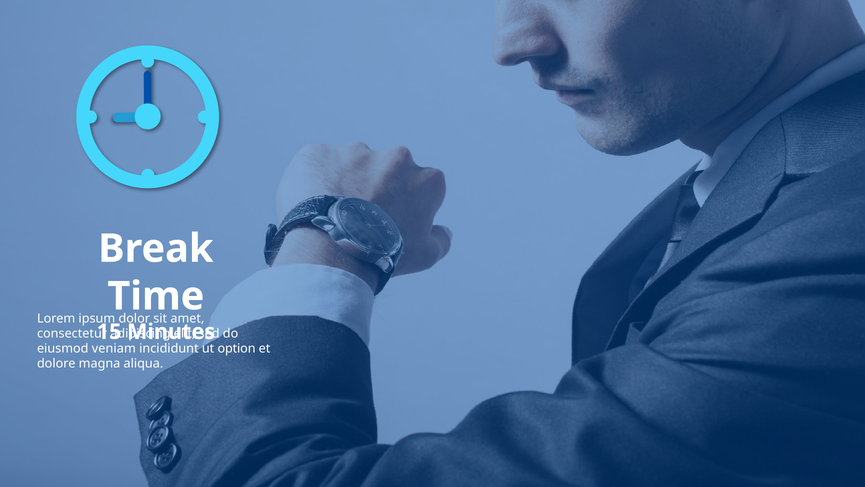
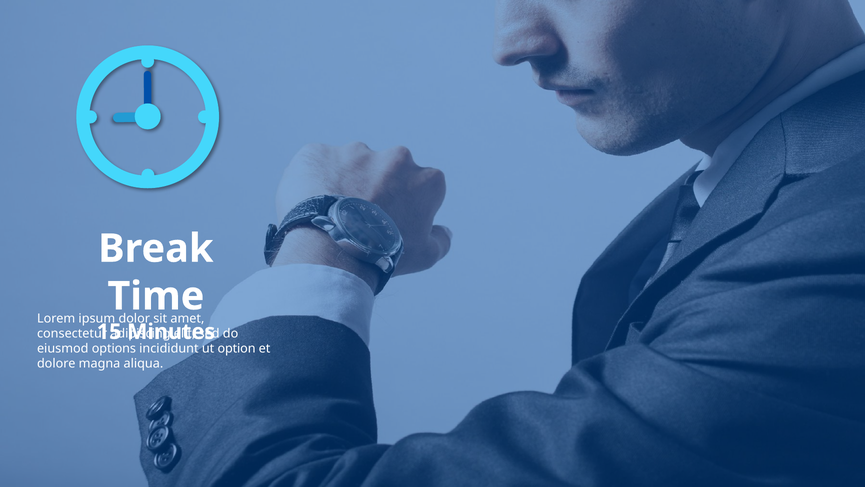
veniam: veniam -> options (114, 348)
